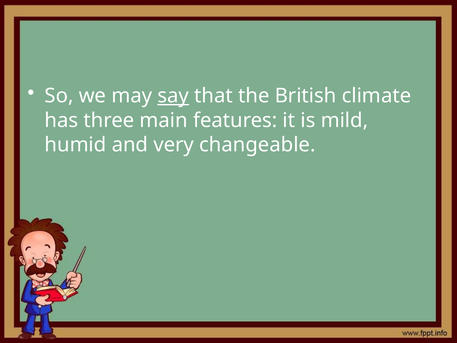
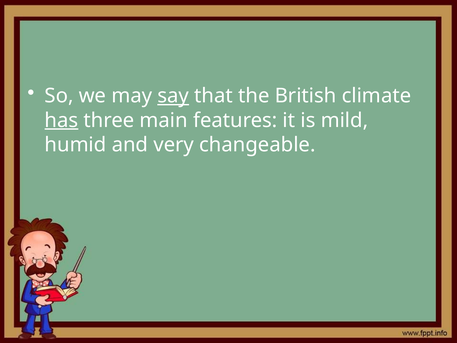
has underline: none -> present (61, 120)
